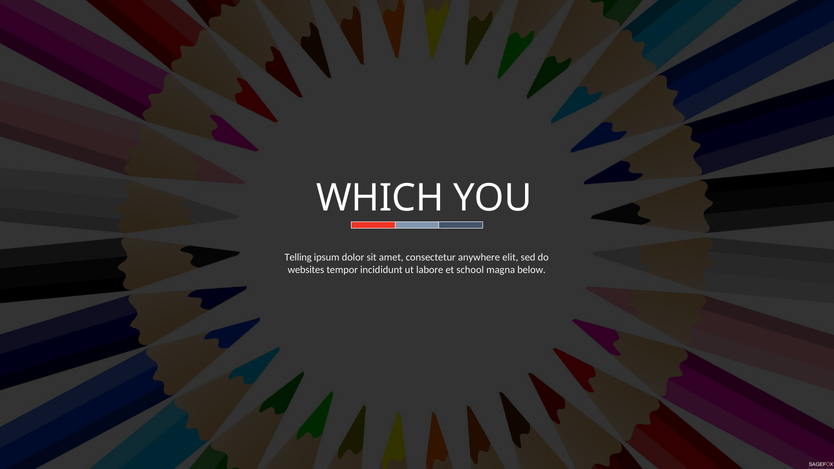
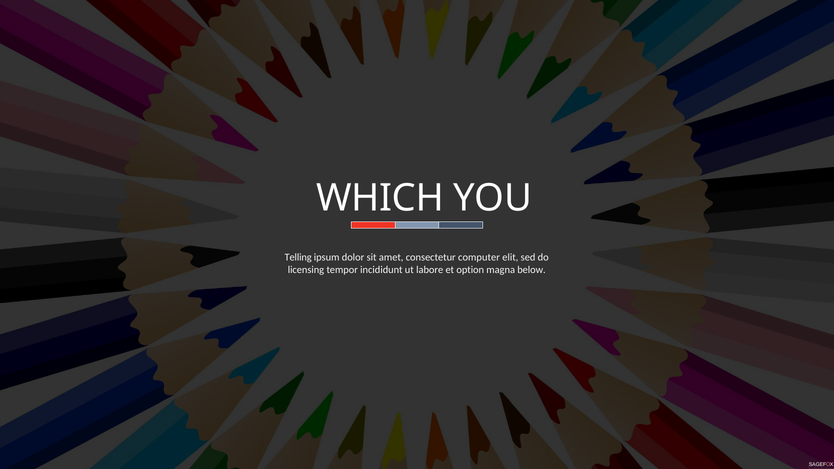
anywhere: anywhere -> computer (479, 257)
websites: websites -> licensing (306, 270)
school: school -> option (470, 270)
